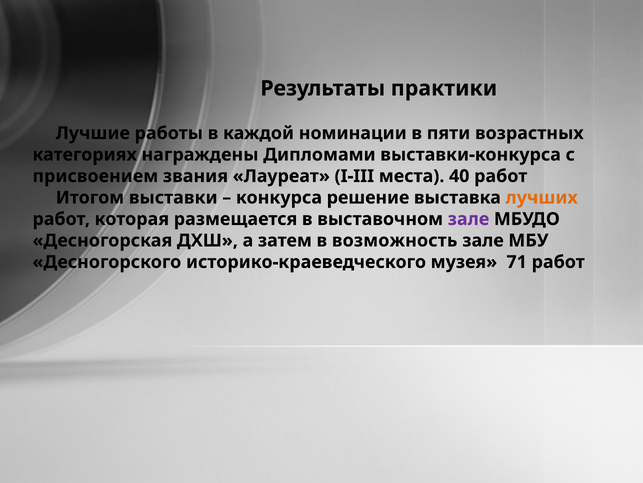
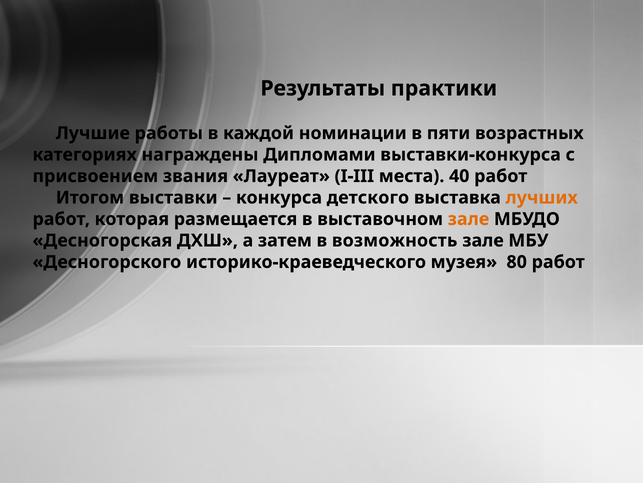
решение: решение -> детского (368, 197)
зале colour: purple -> orange (468, 219)
71: 71 -> 80 (517, 262)
